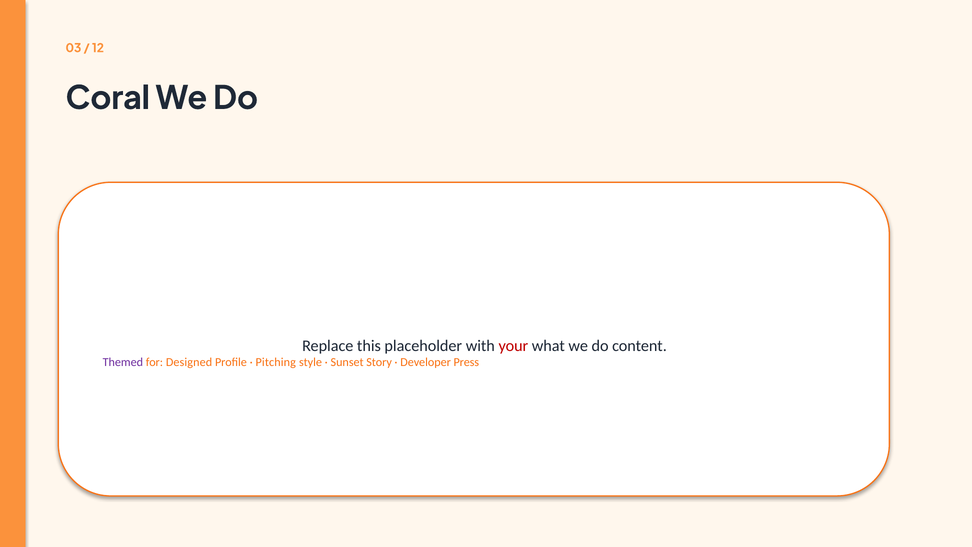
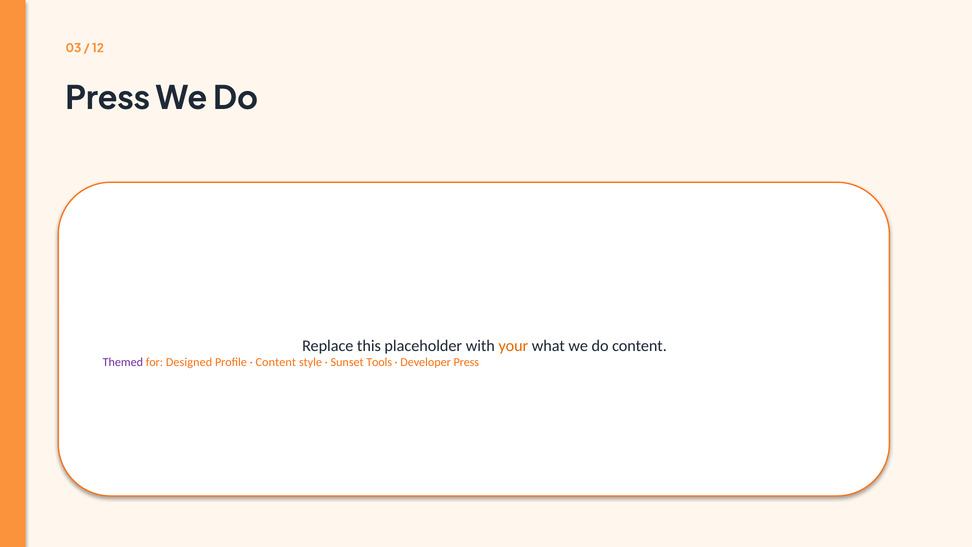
Coral: Coral -> Press (108, 98)
your colour: red -> orange (513, 346)
Pitching: Pitching -> Content (276, 362)
Story: Story -> Tools (379, 362)
